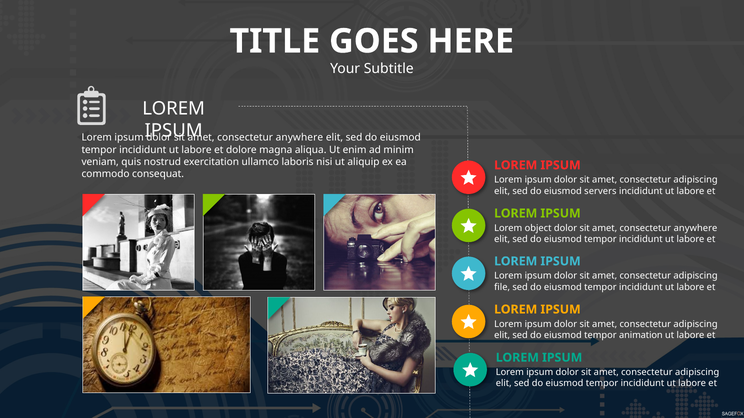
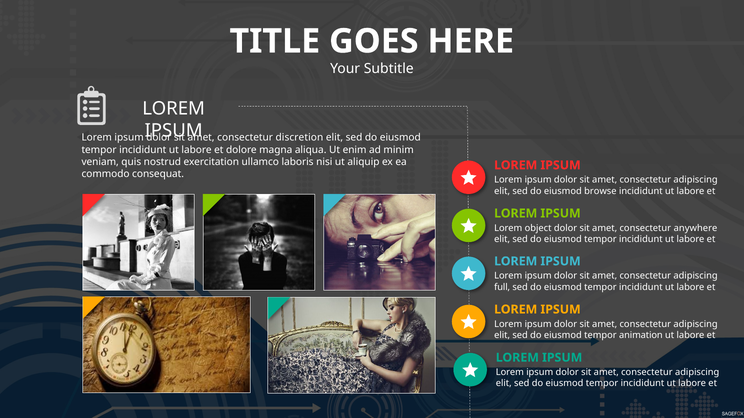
anywhere: anywhere -> discretion (299, 138)
servers: servers -> browse (600, 191)
file: file -> full (502, 287)
